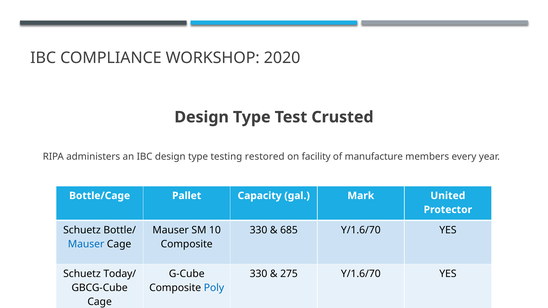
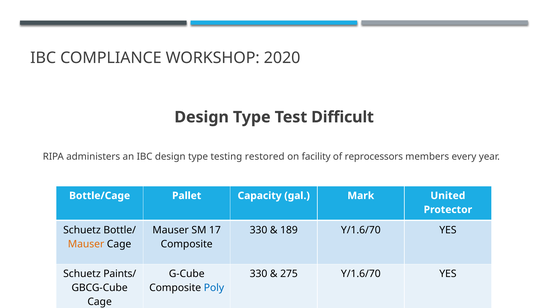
Crusted: Crusted -> Difficult (343, 117)
manufacture: manufacture -> reprocessors (374, 157)
10: 10 -> 17 (215, 230)
685: 685 -> 189 (289, 230)
Mauser colour: blue -> orange (86, 244)
Today/: Today/ -> Paints/ (120, 274)
